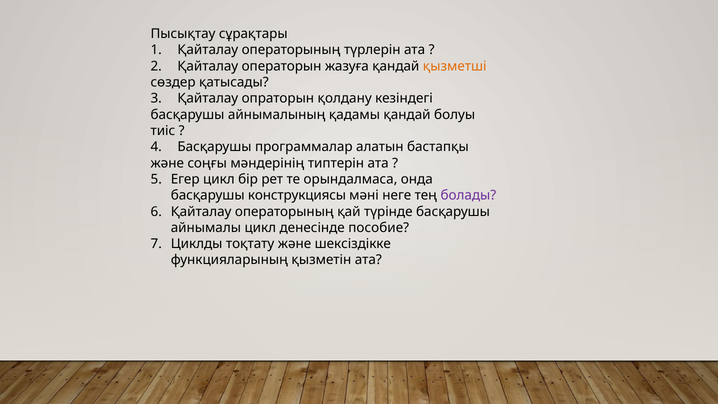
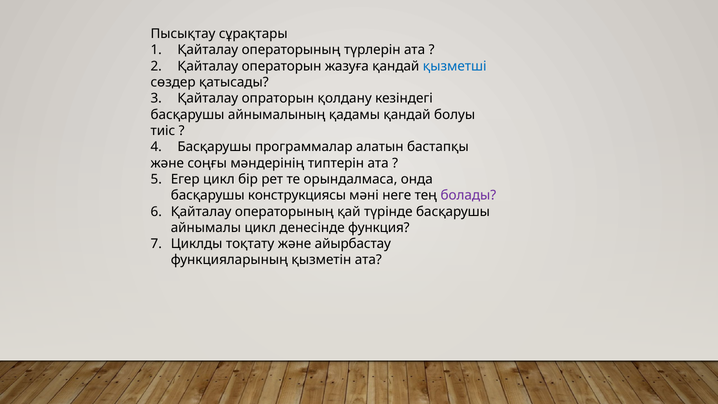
қызметші colour: orange -> blue (455, 66)
пособие: пособие -> функция (379, 228)
шексіздікке: шексіздікке -> айырбастау (353, 244)
